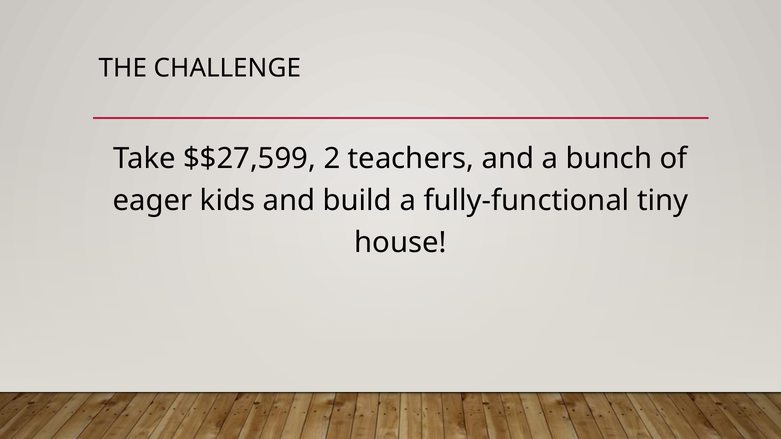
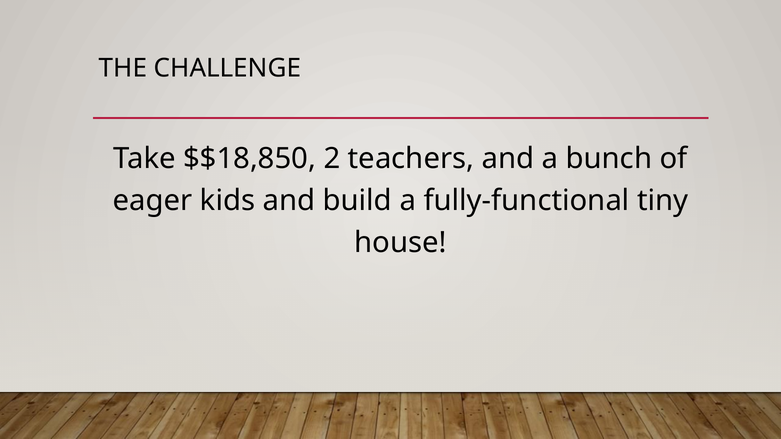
$$27,599: $$27,599 -> $$18,850 (250, 159)
